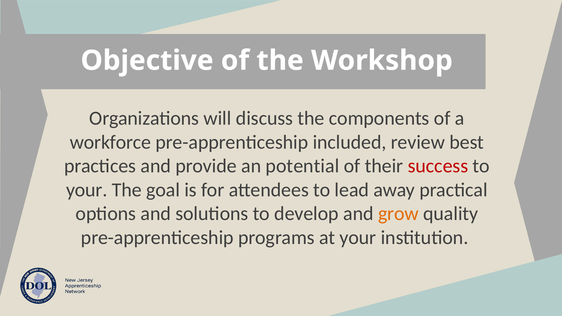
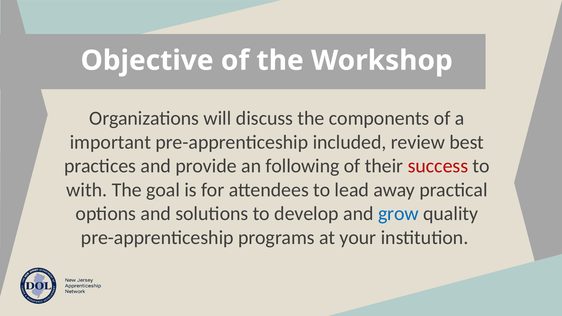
workforce: workforce -> important (110, 142)
potential: potential -> following (303, 166)
your: your -> with (87, 190)
grow colour: orange -> blue (398, 214)
